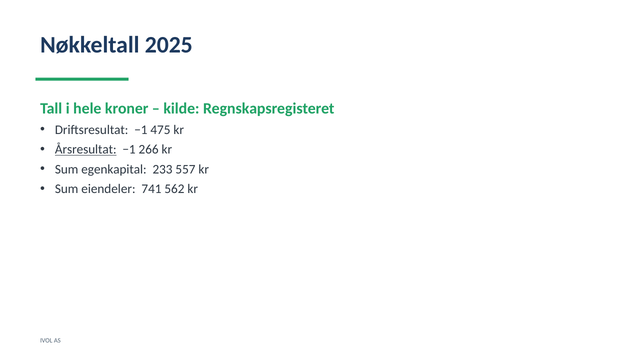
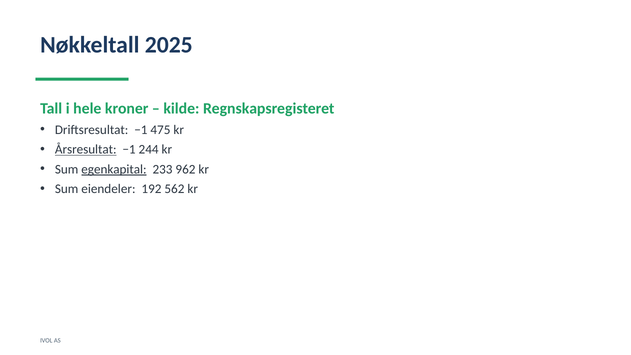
266: 266 -> 244 (149, 149)
egenkapital underline: none -> present (114, 169)
557: 557 -> 962 (185, 169)
741: 741 -> 192 (151, 189)
